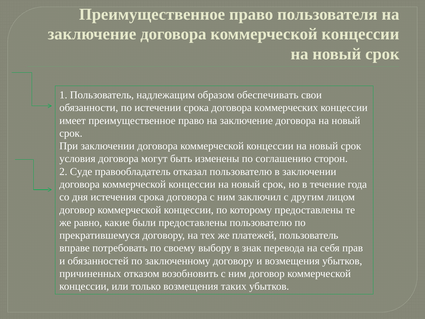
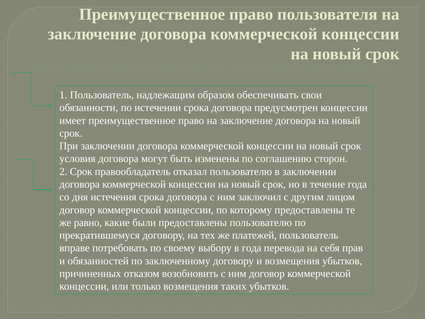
коммерческих: коммерческих -> предусмотрен (286, 108)
2 Суде: Суде -> Срок (81, 171)
в знак: знак -> года (252, 248)
